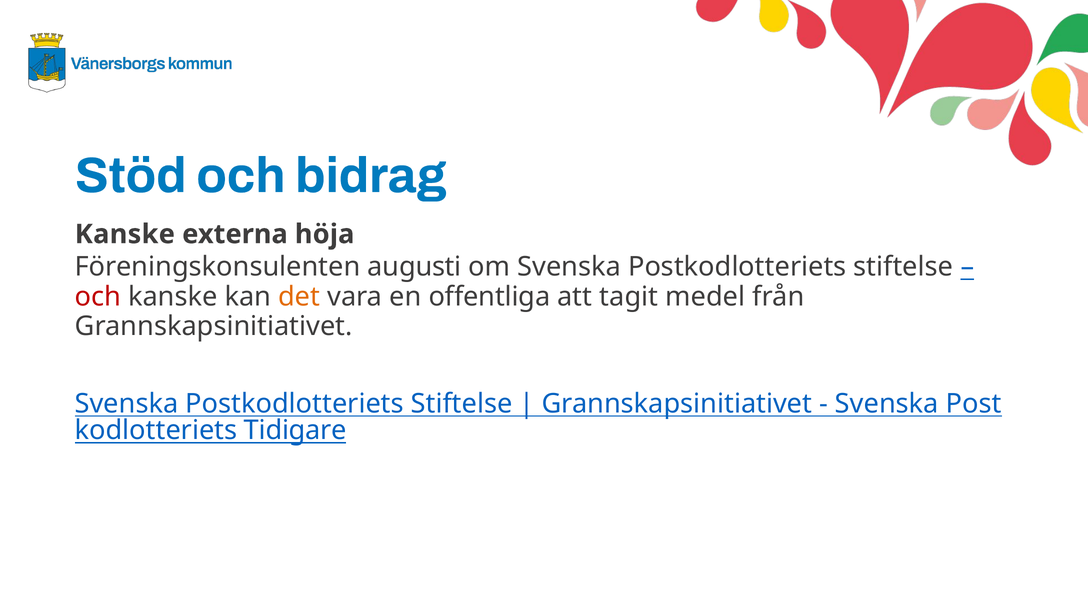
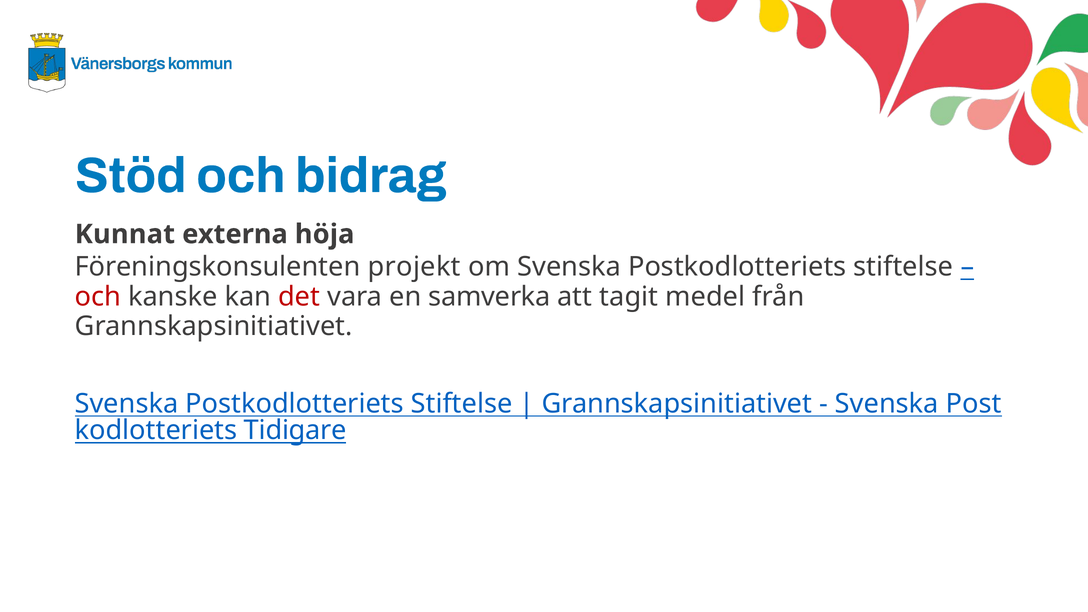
Kanske: Kanske -> Kunnat (125, 234)
augusti: augusti -> projekt (414, 267)
det colour: orange -> red (299, 297)
offentliga: offentliga -> samverka (489, 297)
